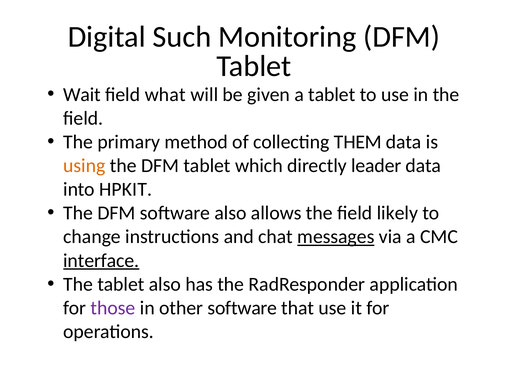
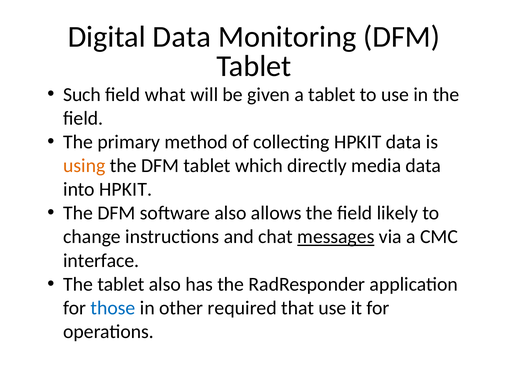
Digital Such: Such -> Data (182, 37)
Wait: Wait -> Such (82, 94)
collecting THEM: THEM -> HPKIT (358, 142)
leader: leader -> media (376, 166)
interface underline: present -> none (101, 261)
those colour: purple -> blue (113, 308)
other software: software -> required (242, 308)
